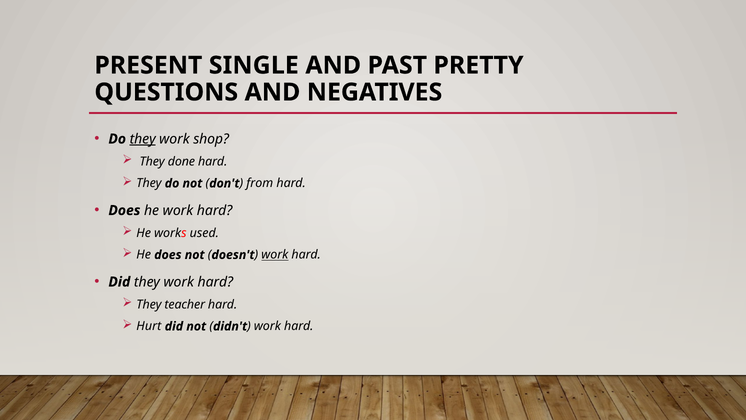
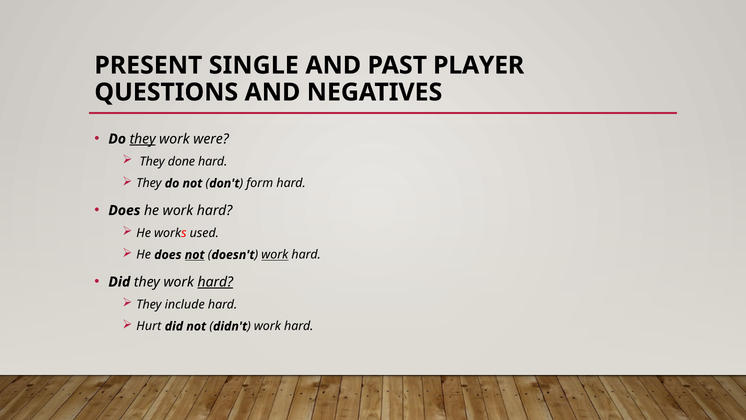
PRETTY: PRETTY -> PLAYER (479, 65)
shop: shop -> were (211, 139)
from: from -> form (260, 183)
not underline: none -> present (195, 255)
hard underline: none -> present (215, 282)
teacher: teacher -> include (185, 304)
